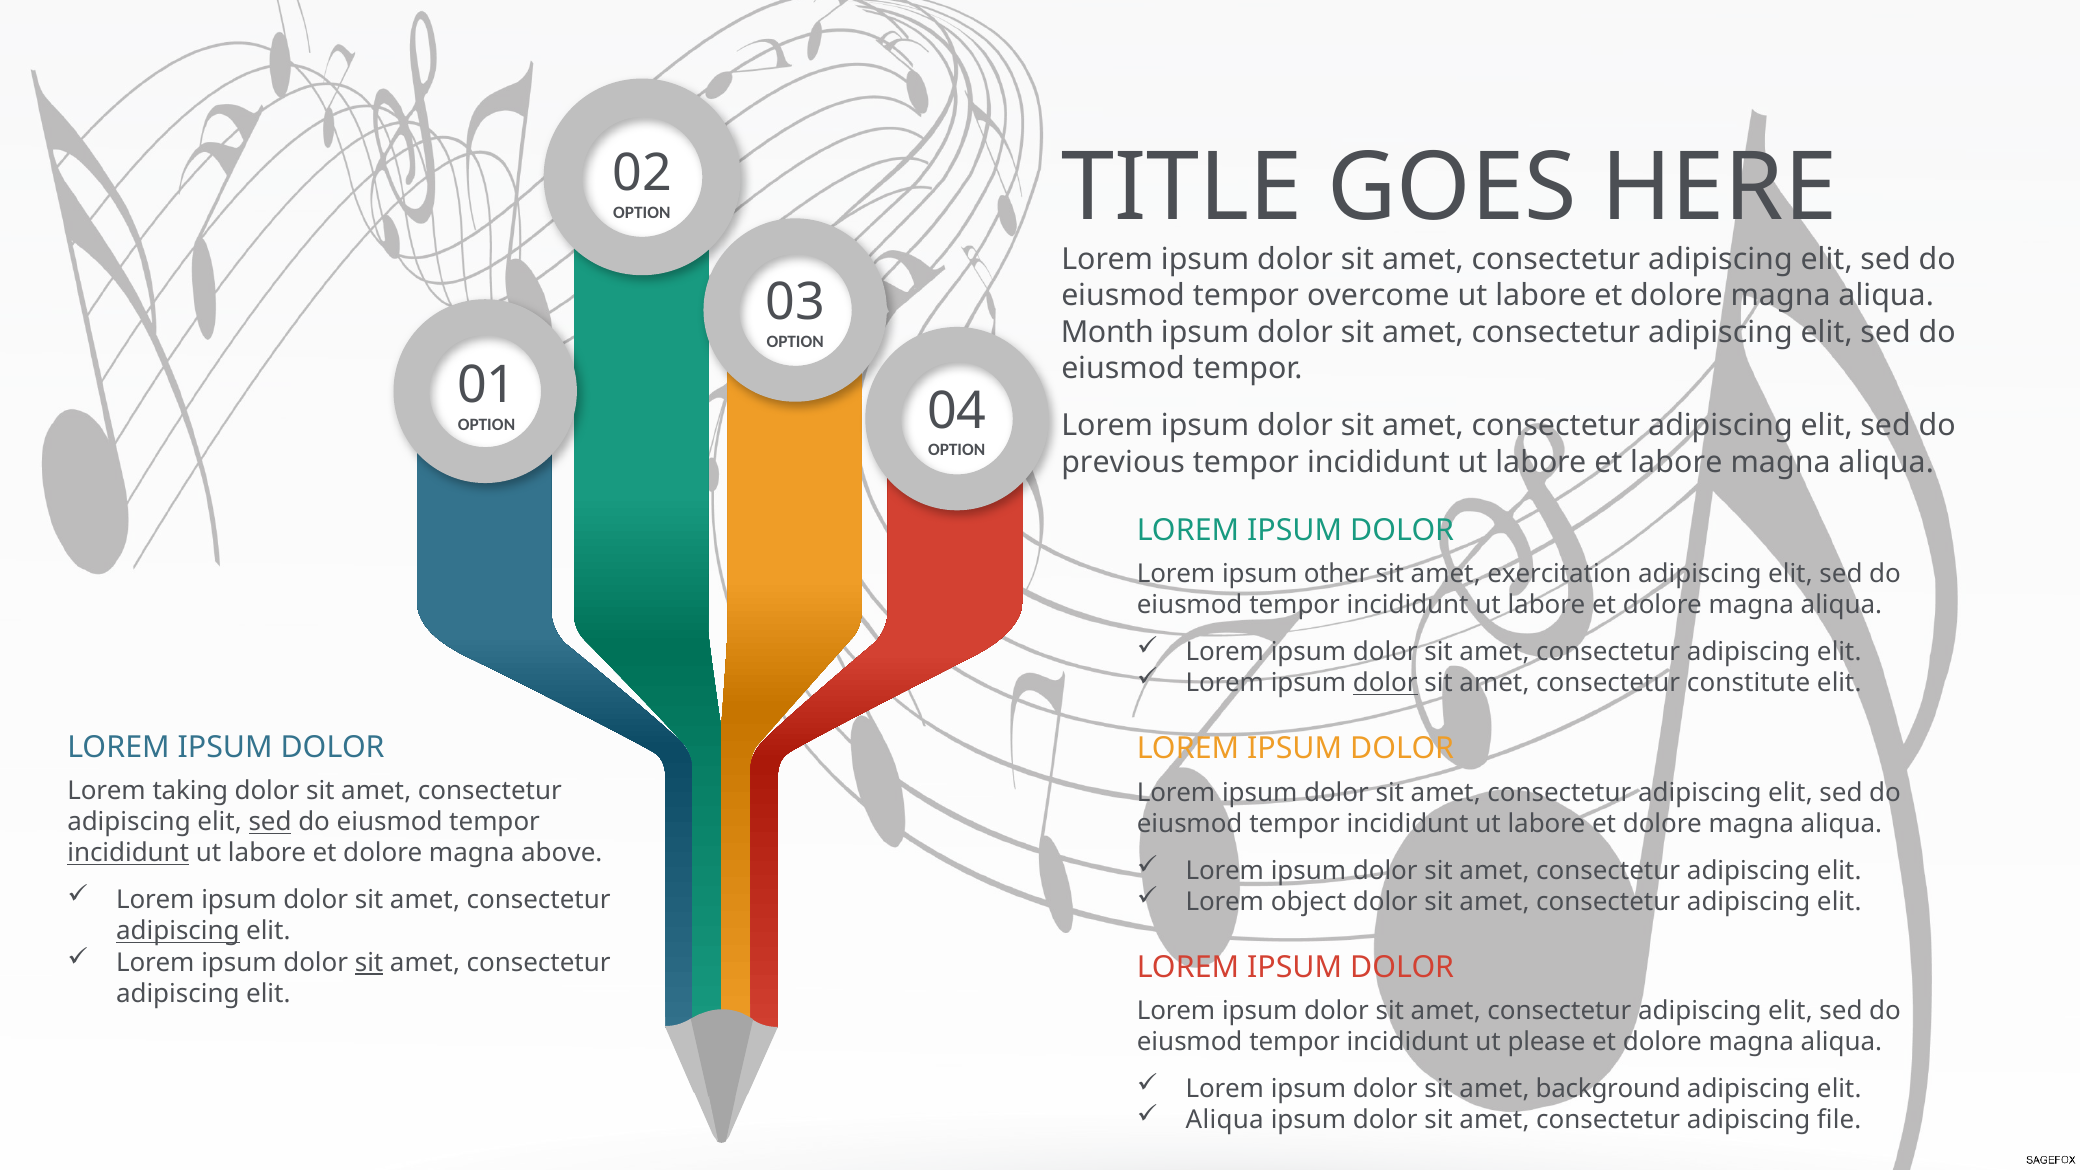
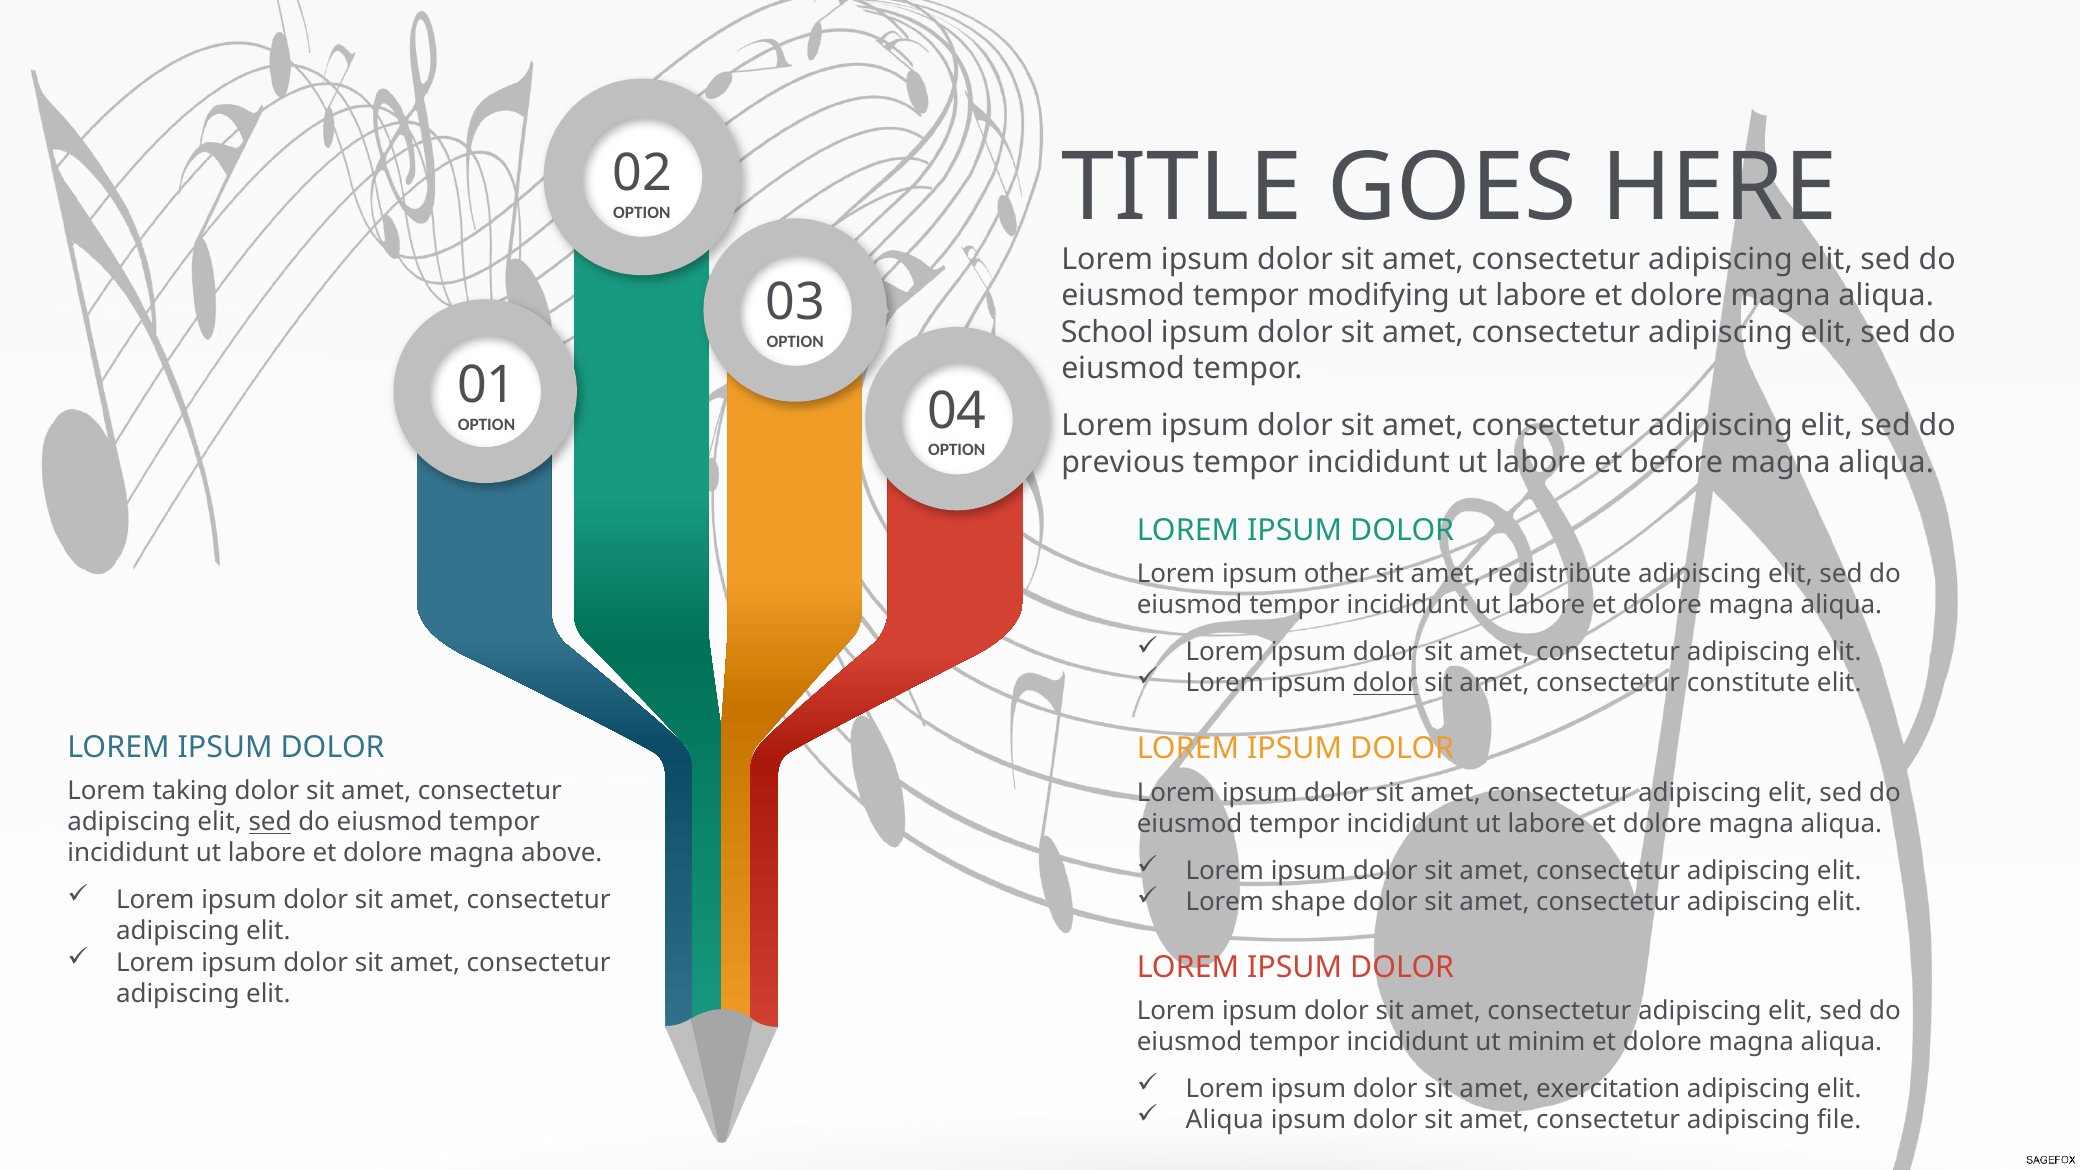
overcome: overcome -> modifying (1378, 296)
Month: Month -> School (1107, 332)
et labore: labore -> before (1677, 462)
exercitation: exercitation -> redistribute (1559, 574)
incididunt underline: present -> none (128, 853)
object: object -> shape (1308, 902)
adipiscing underline: present -> none (178, 931)
sit underline: present -> none (369, 963)
please: please -> minim (1546, 1042)
background: background -> exercitation (1608, 1089)
